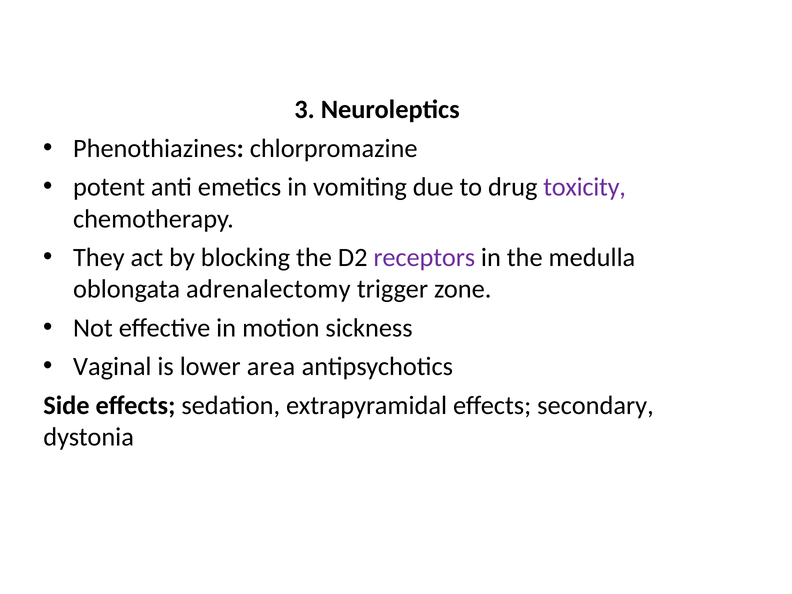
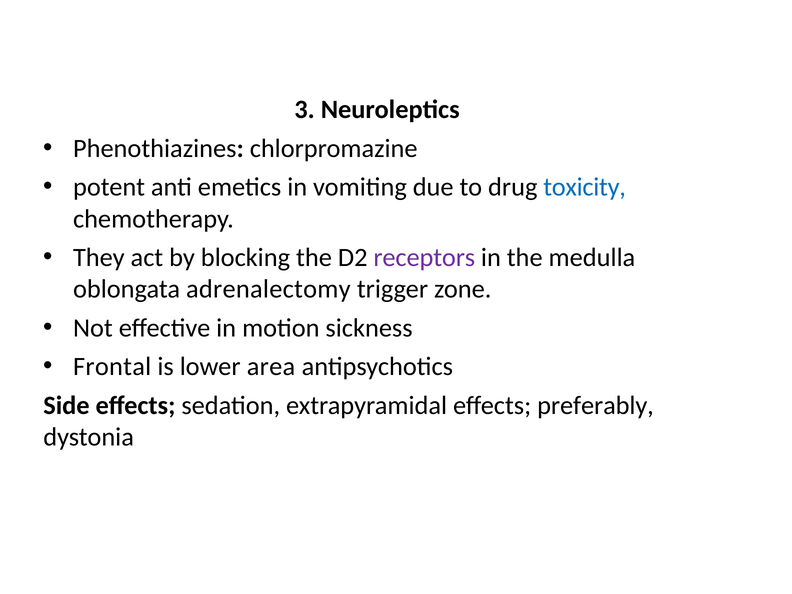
toxicity colour: purple -> blue (585, 187)
Vaginal: Vaginal -> Frontal (112, 367)
secondary: secondary -> preferably (596, 405)
